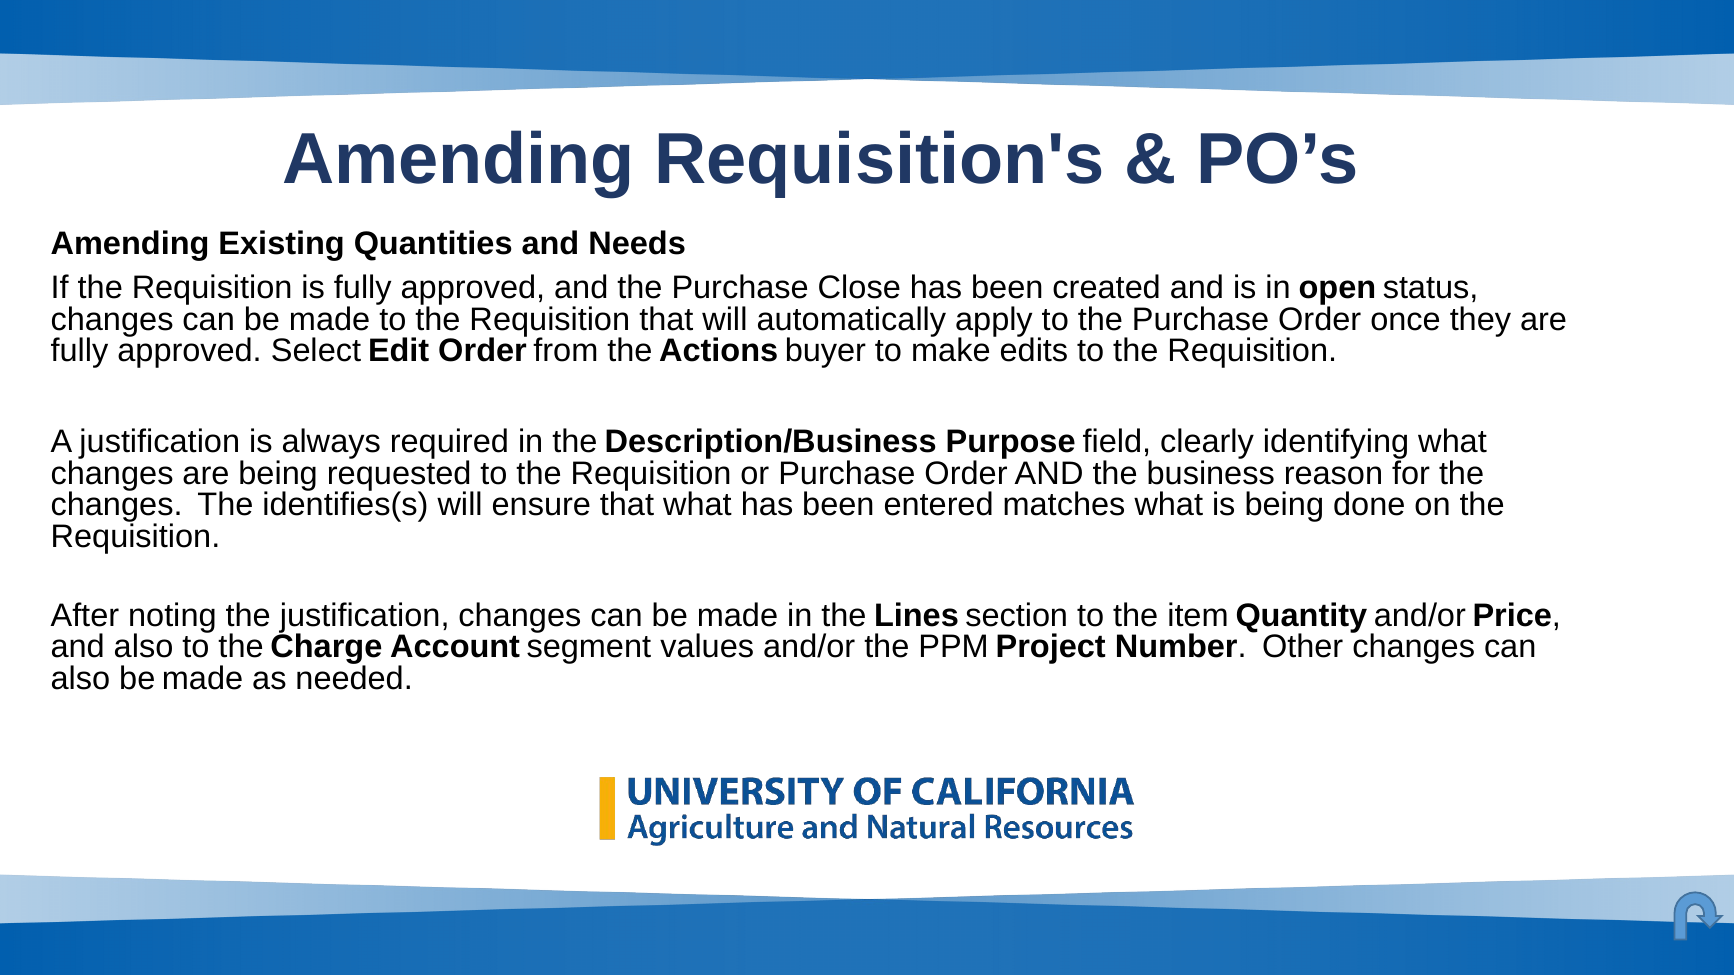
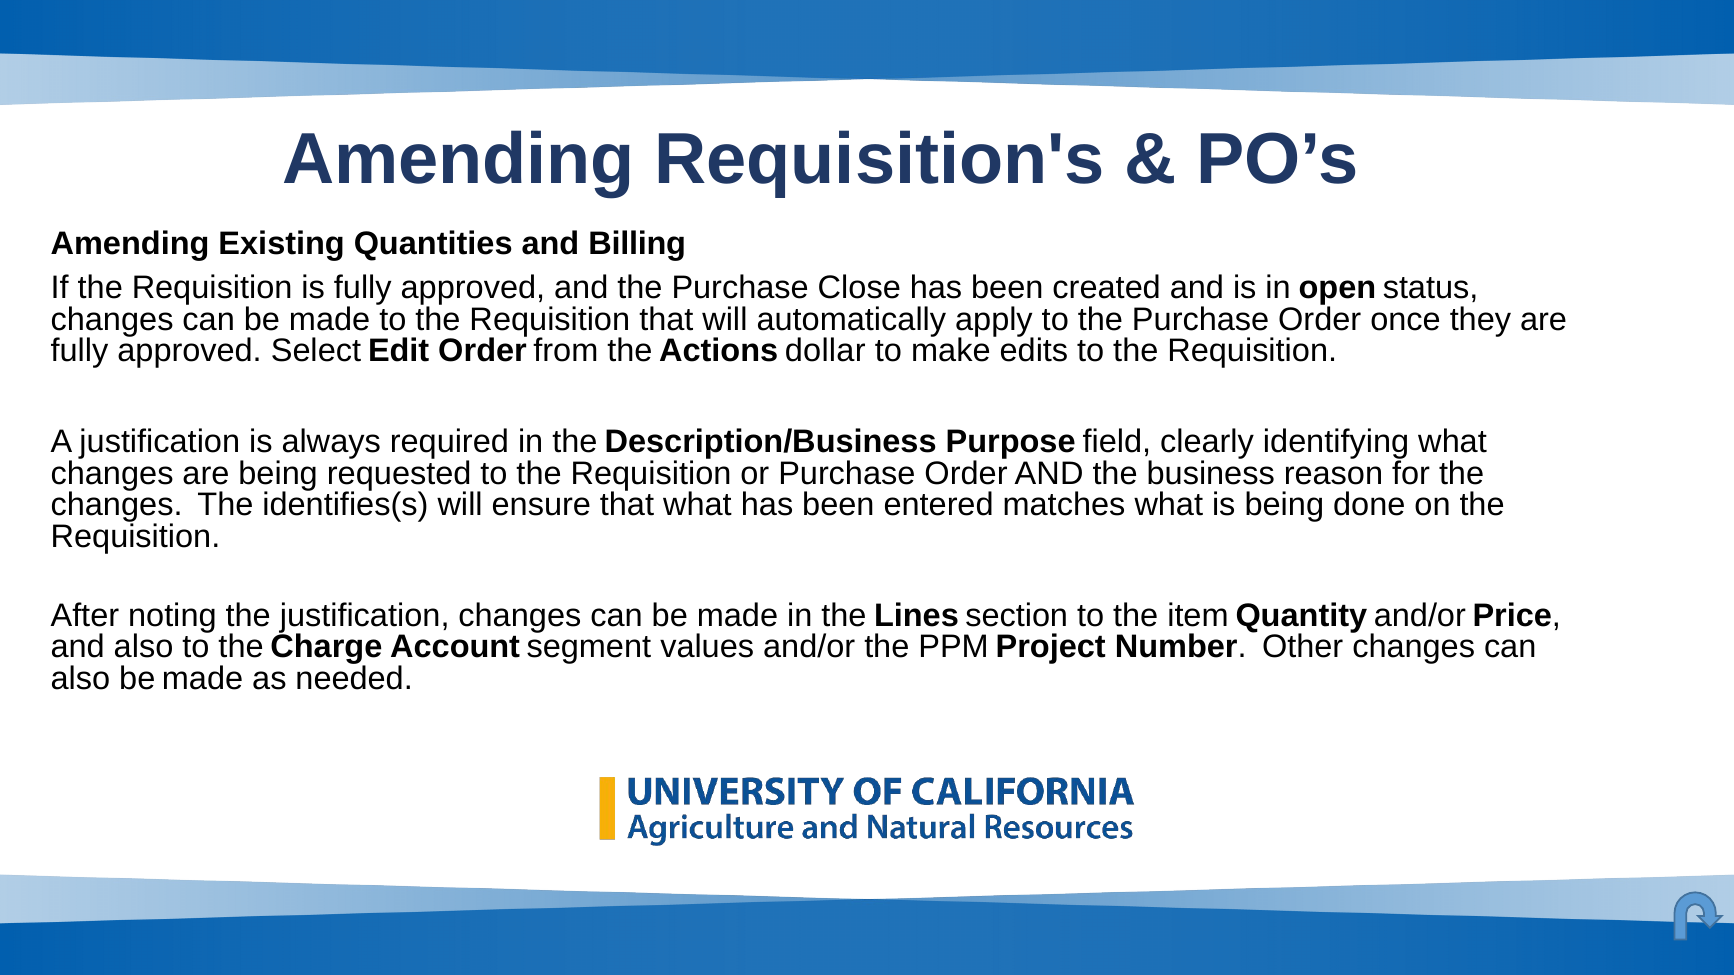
Needs: Needs -> Billing (637, 244)
buyer: buyer -> dollar (825, 351)
